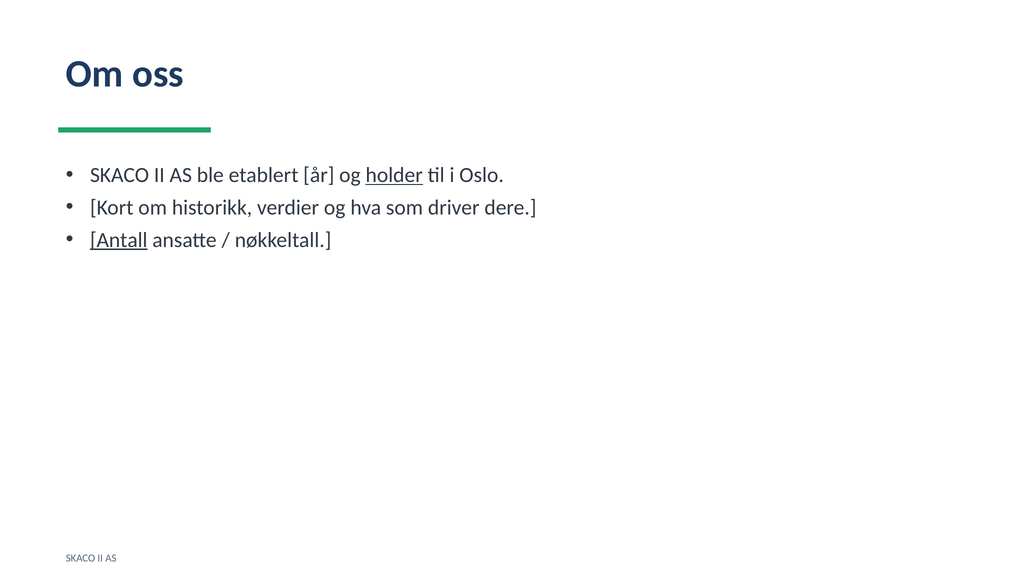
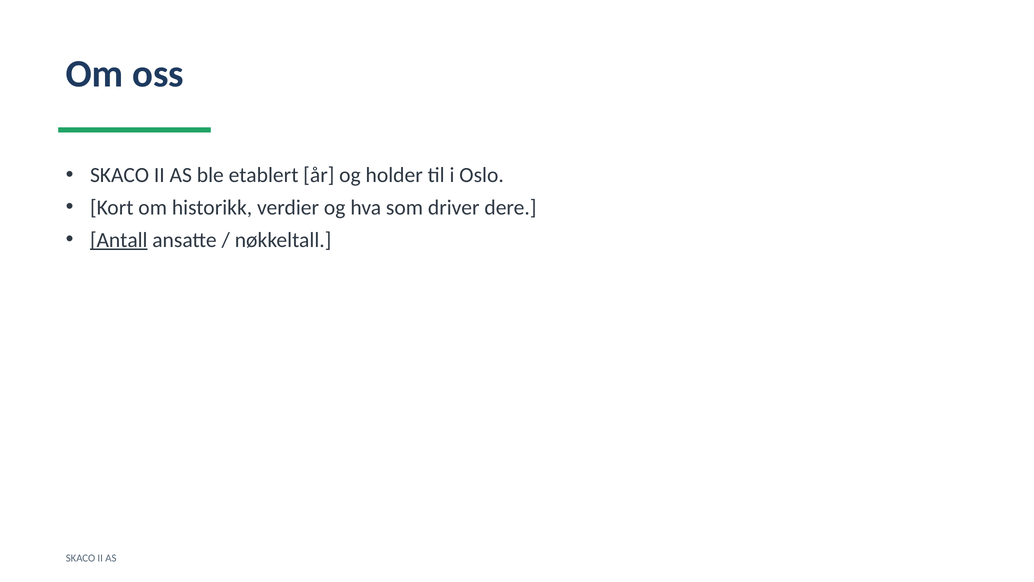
holder underline: present -> none (394, 175)
